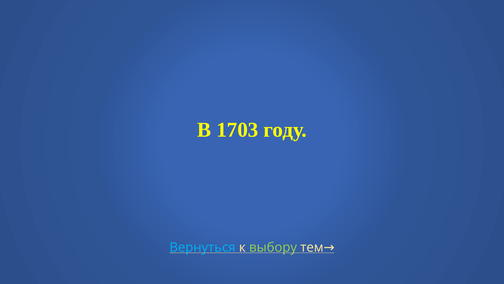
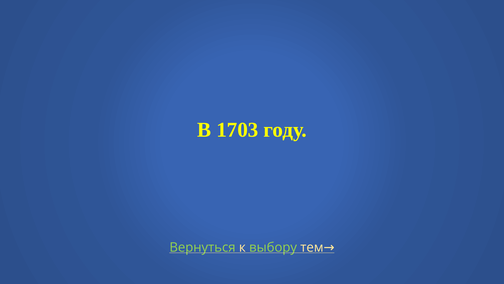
Вернуться colour: light blue -> light green (203, 247)
